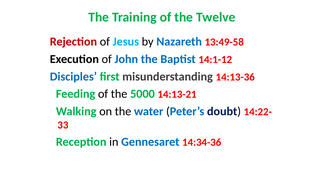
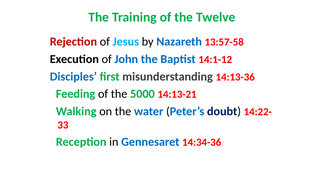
13:49-58: 13:49-58 -> 13:57-58 (224, 42)
